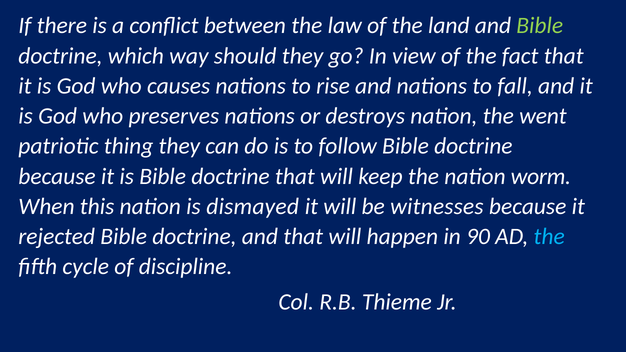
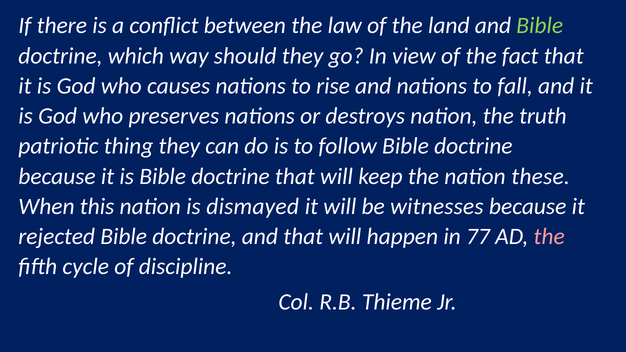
went: went -> truth (543, 116)
worm: worm -> these (541, 176)
90: 90 -> 77 (478, 237)
the colour: light blue -> pink (549, 237)
